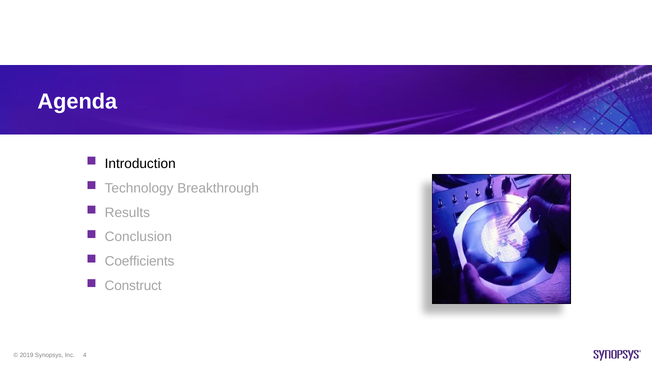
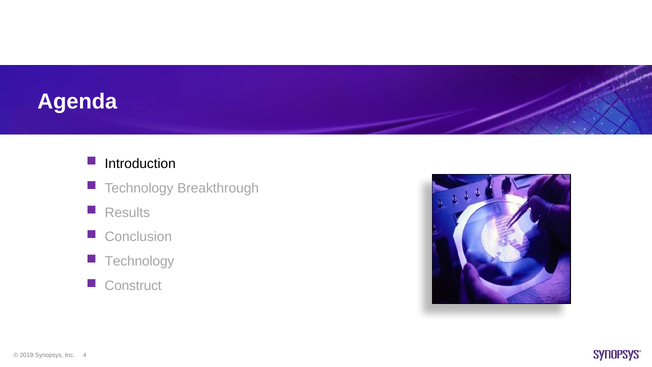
Coefficients: Coefficients -> Technology (140, 261)
